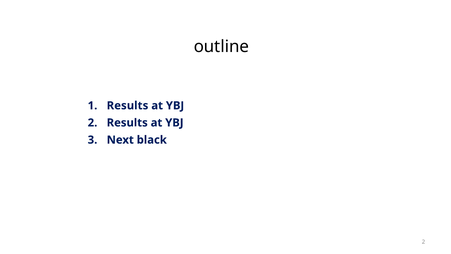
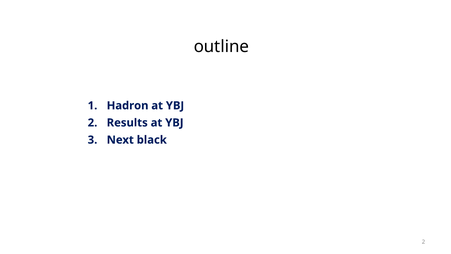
Results: Results -> Hadron (128, 105)
